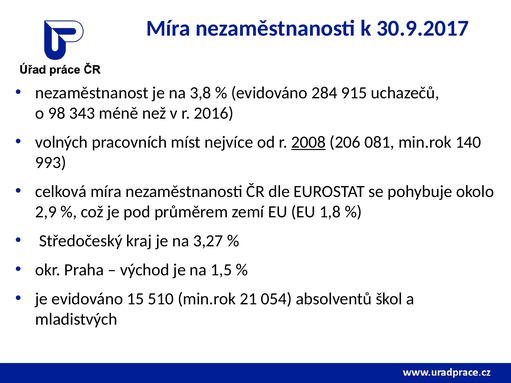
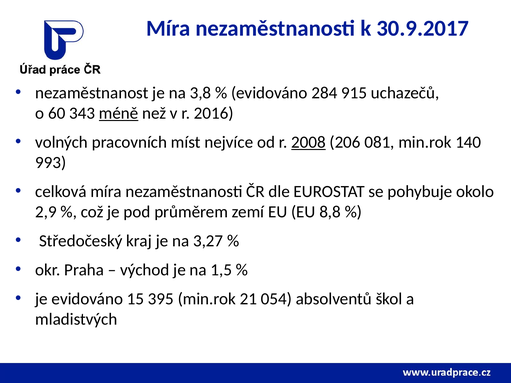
98: 98 -> 60 (57, 113)
méně underline: none -> present (119, 113)
1,8: 1,8 -> 8,8 (330, 212)
510: 510 -> 395 (161, 299)
